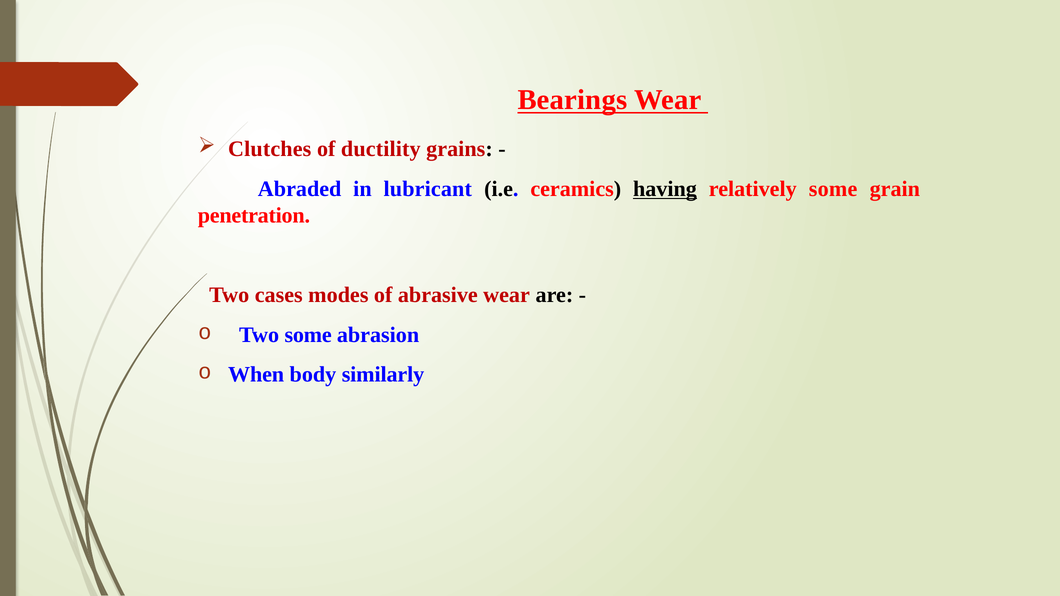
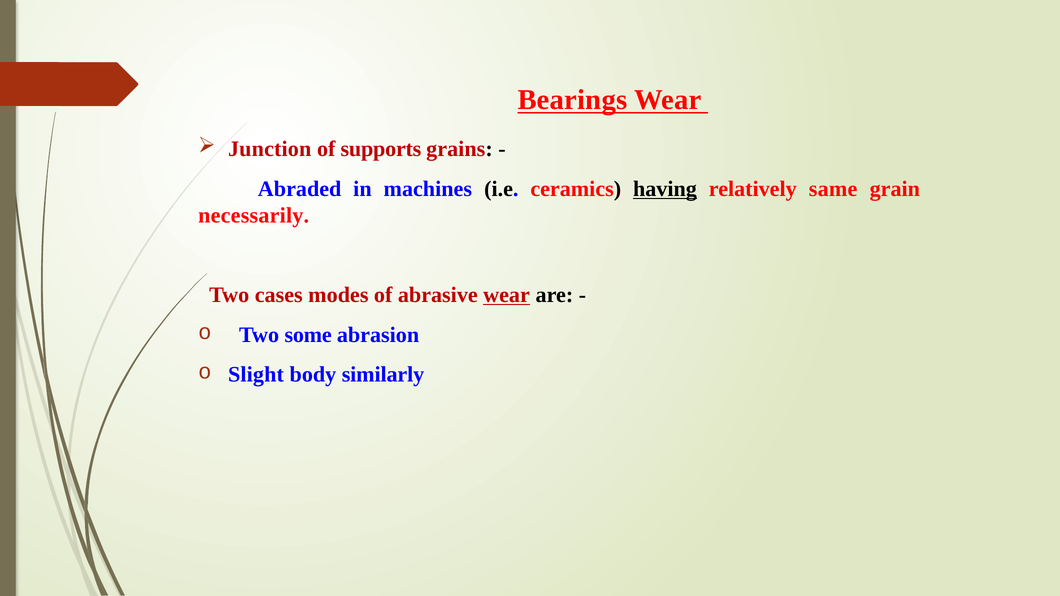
Clutches: Clutches -> Junction (270, 149)
ductility: ductility -> supports (381, 149)
lubricant: lubricant -> machines (428, 189)
relatively some: some -> same (833, 189)
penetration: penetration -> necessarily (254, 216)
wear underline: none -> present (507, 295)
When: When -> Slight (256, 375)
